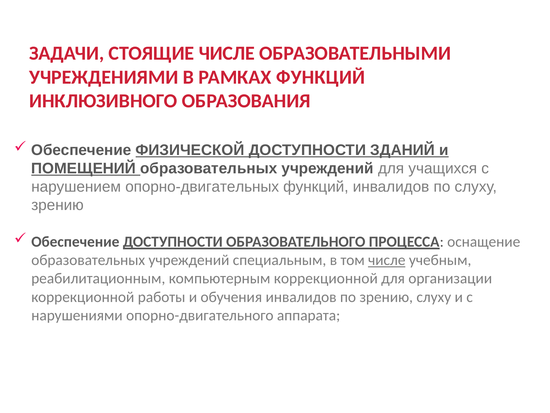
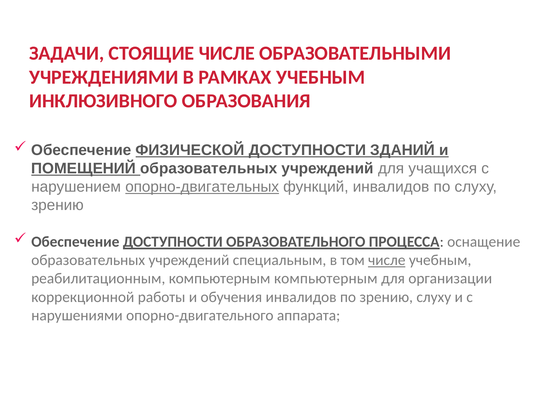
РАМКАХ ФУНКЦИЙ: ФУНКЦИЙ -> УЧЕБНЫМ (321, 77)
опорно-двигательных underline: none -> present (202, 187)
компьютерным коррекционной: коррекционной -> компьютерным (326, 278)
